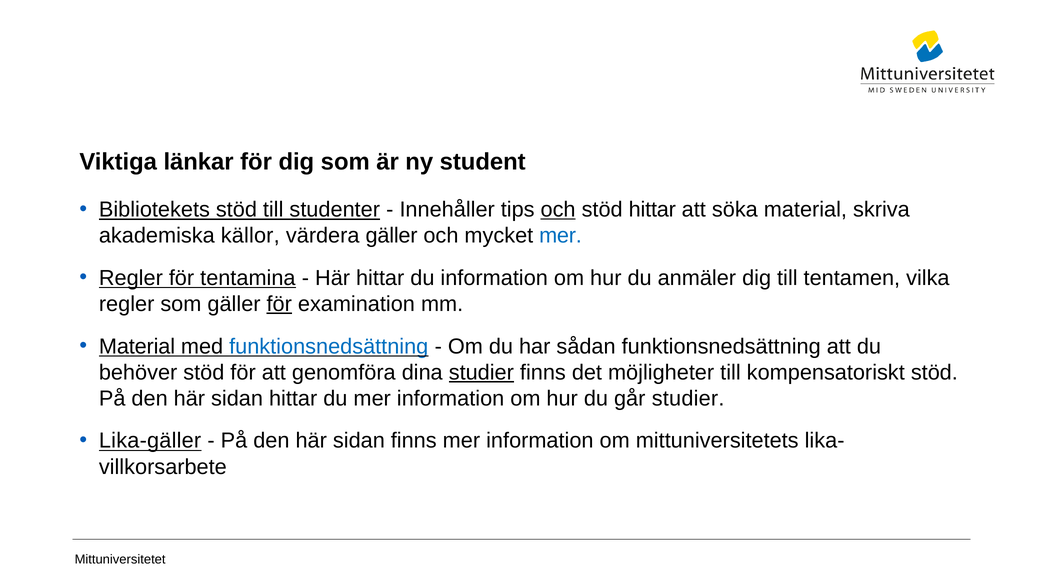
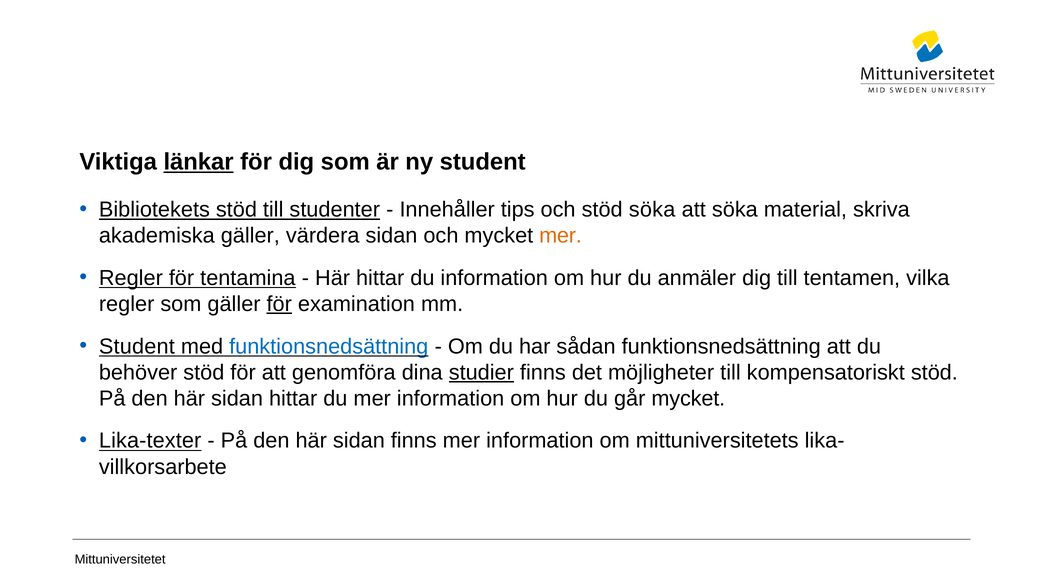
länkar underline: none -> present (199, 162)
och underline: present -> none (558, 209)
stöd hittar: hittar -> söka (652, 209)
akademiska källor: källor -> gäller (250, 235)
värdera gäller: gäller -> sidan (391, 235)
mer colour: blue -> orange (561, 235)
Material: Material -> Student (137, 346)
går studier: studier -> mycket (688, 398)
Lika-gäller: Lika-gäller -> Lika-texter (150, 440)
